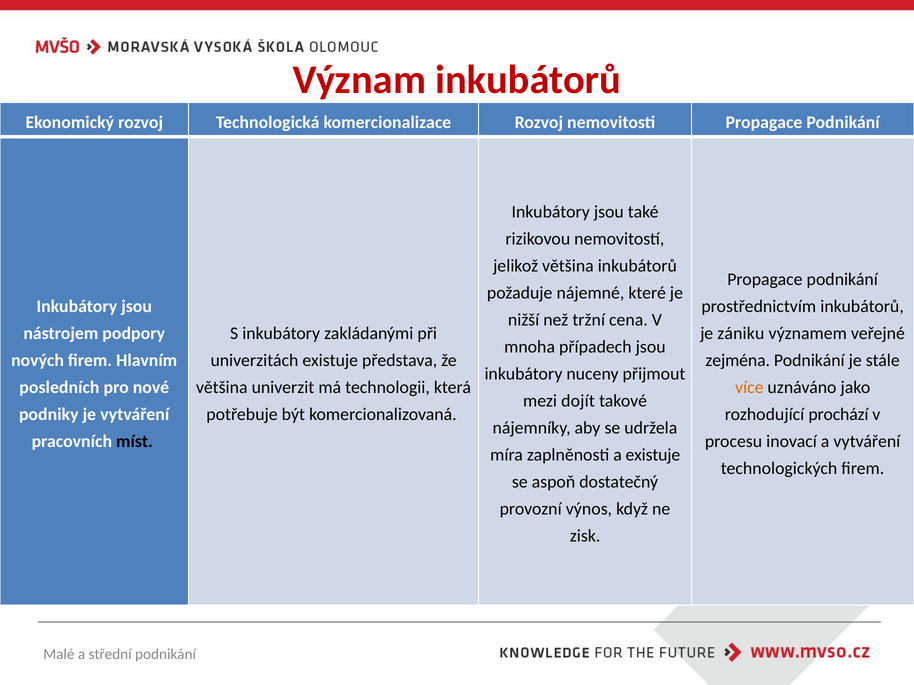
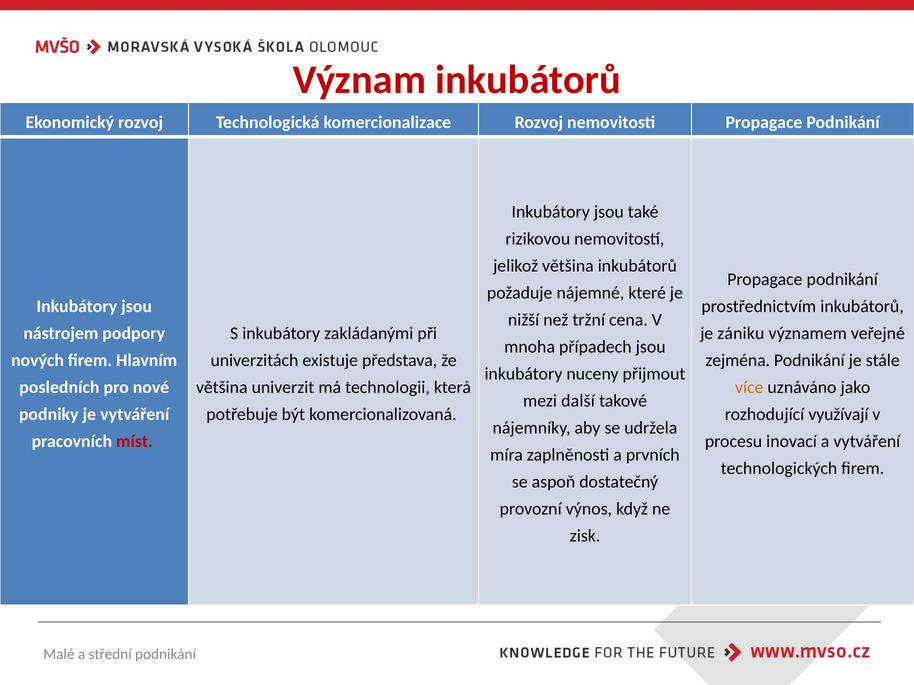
dojít: dojít -> další (578, 401)
prochází: prochází -> využívají (838, 415)
míst colour: black -> red (134, 442)
a existuje: existuje -> prvních (653, 455)
